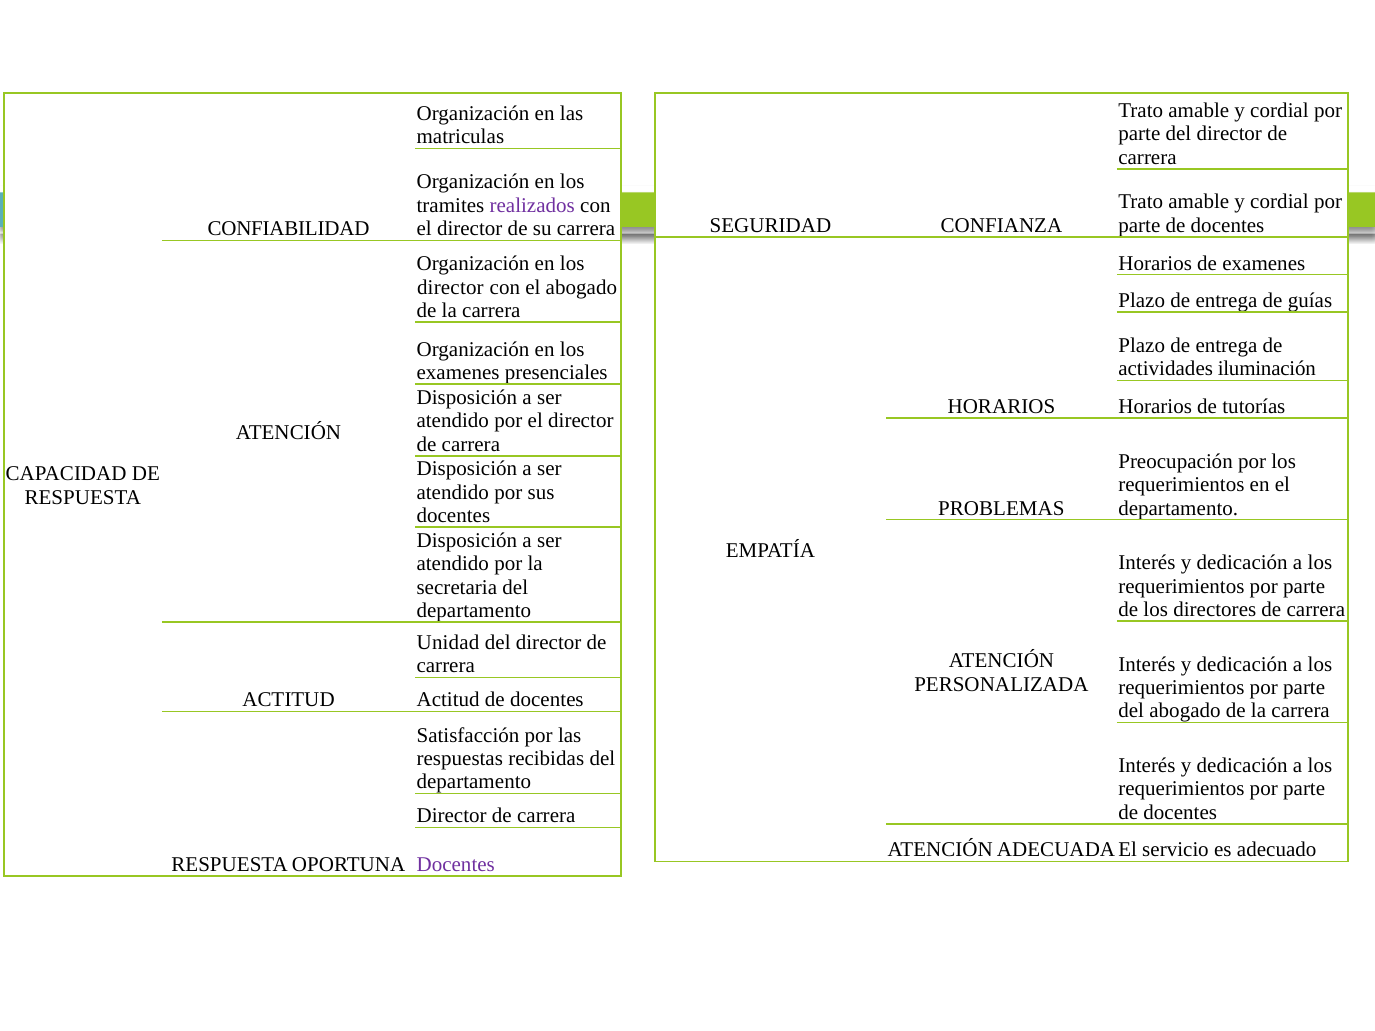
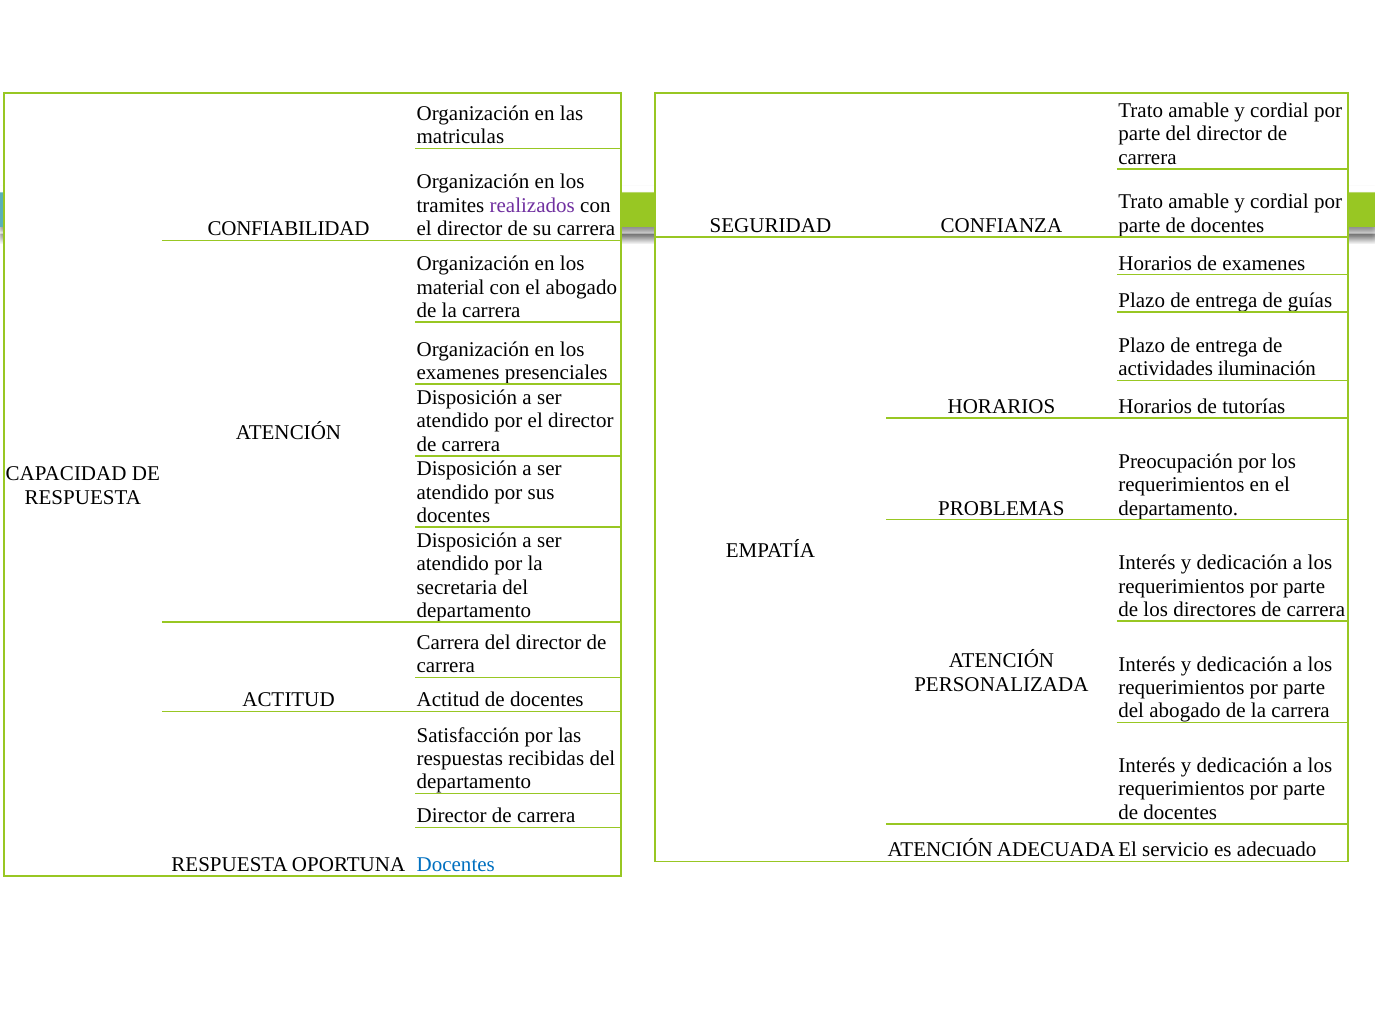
director: director -> material (451, 287)
Unidad: Unidad -> Carrera (448, 643)
Docentes colour: purple -> blue (456, 864)
